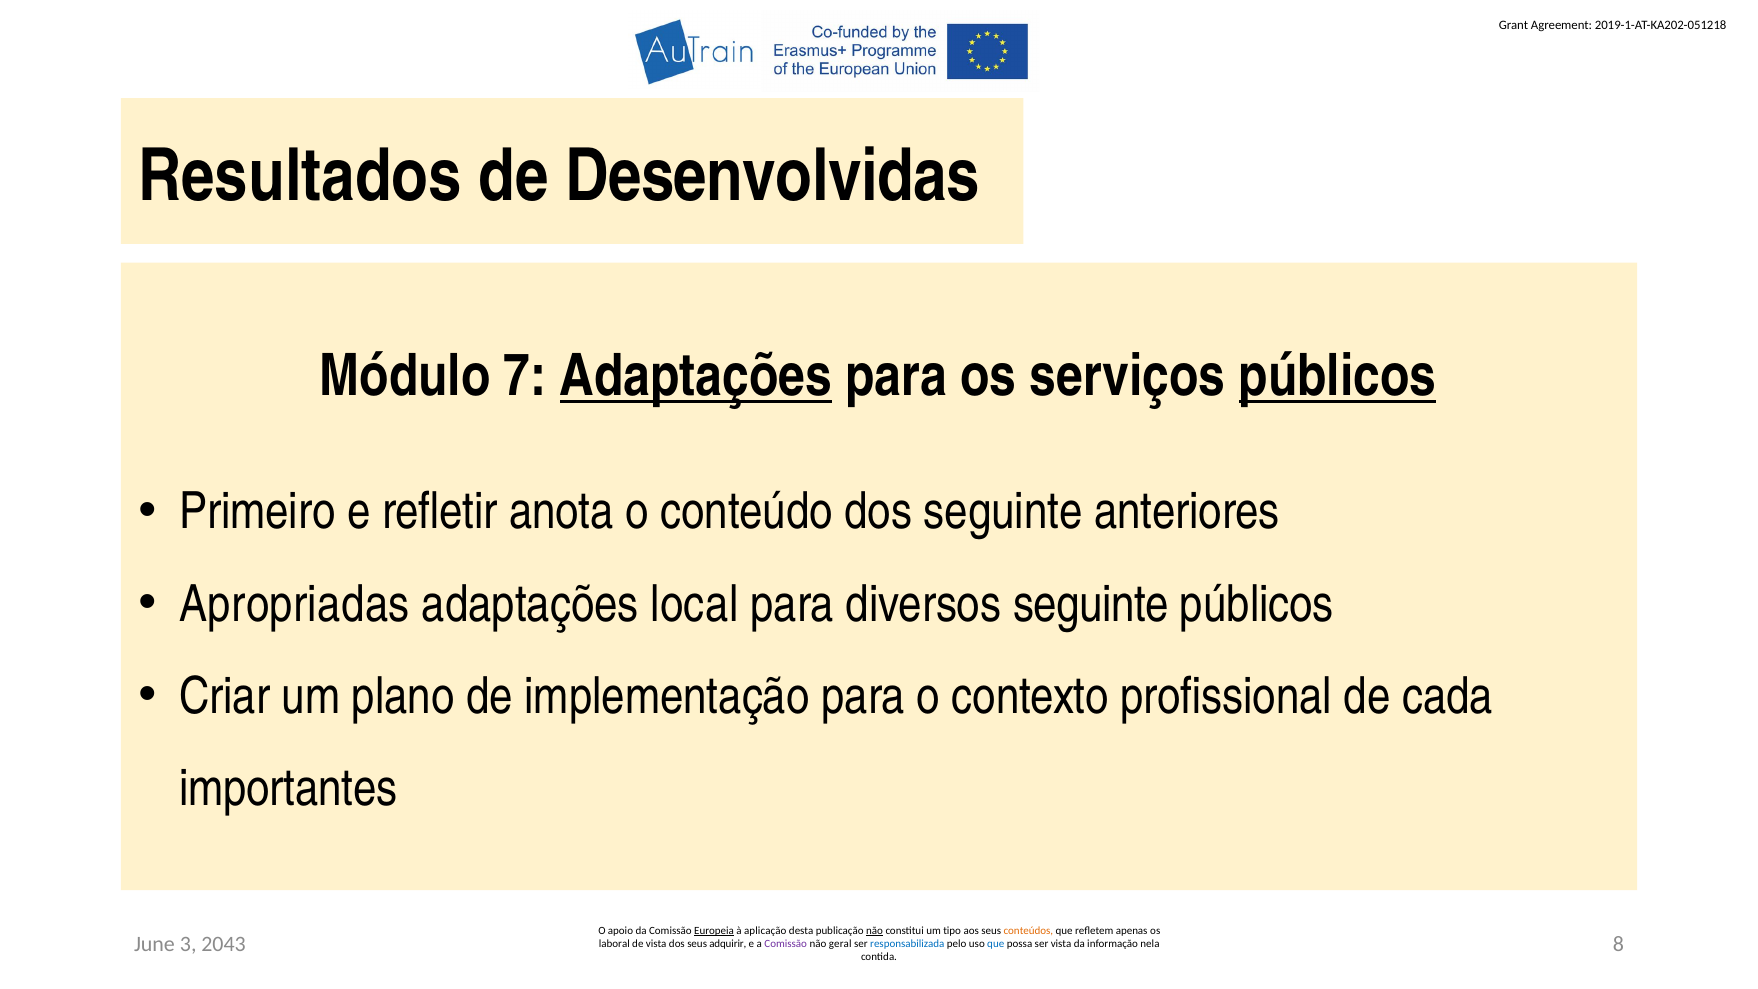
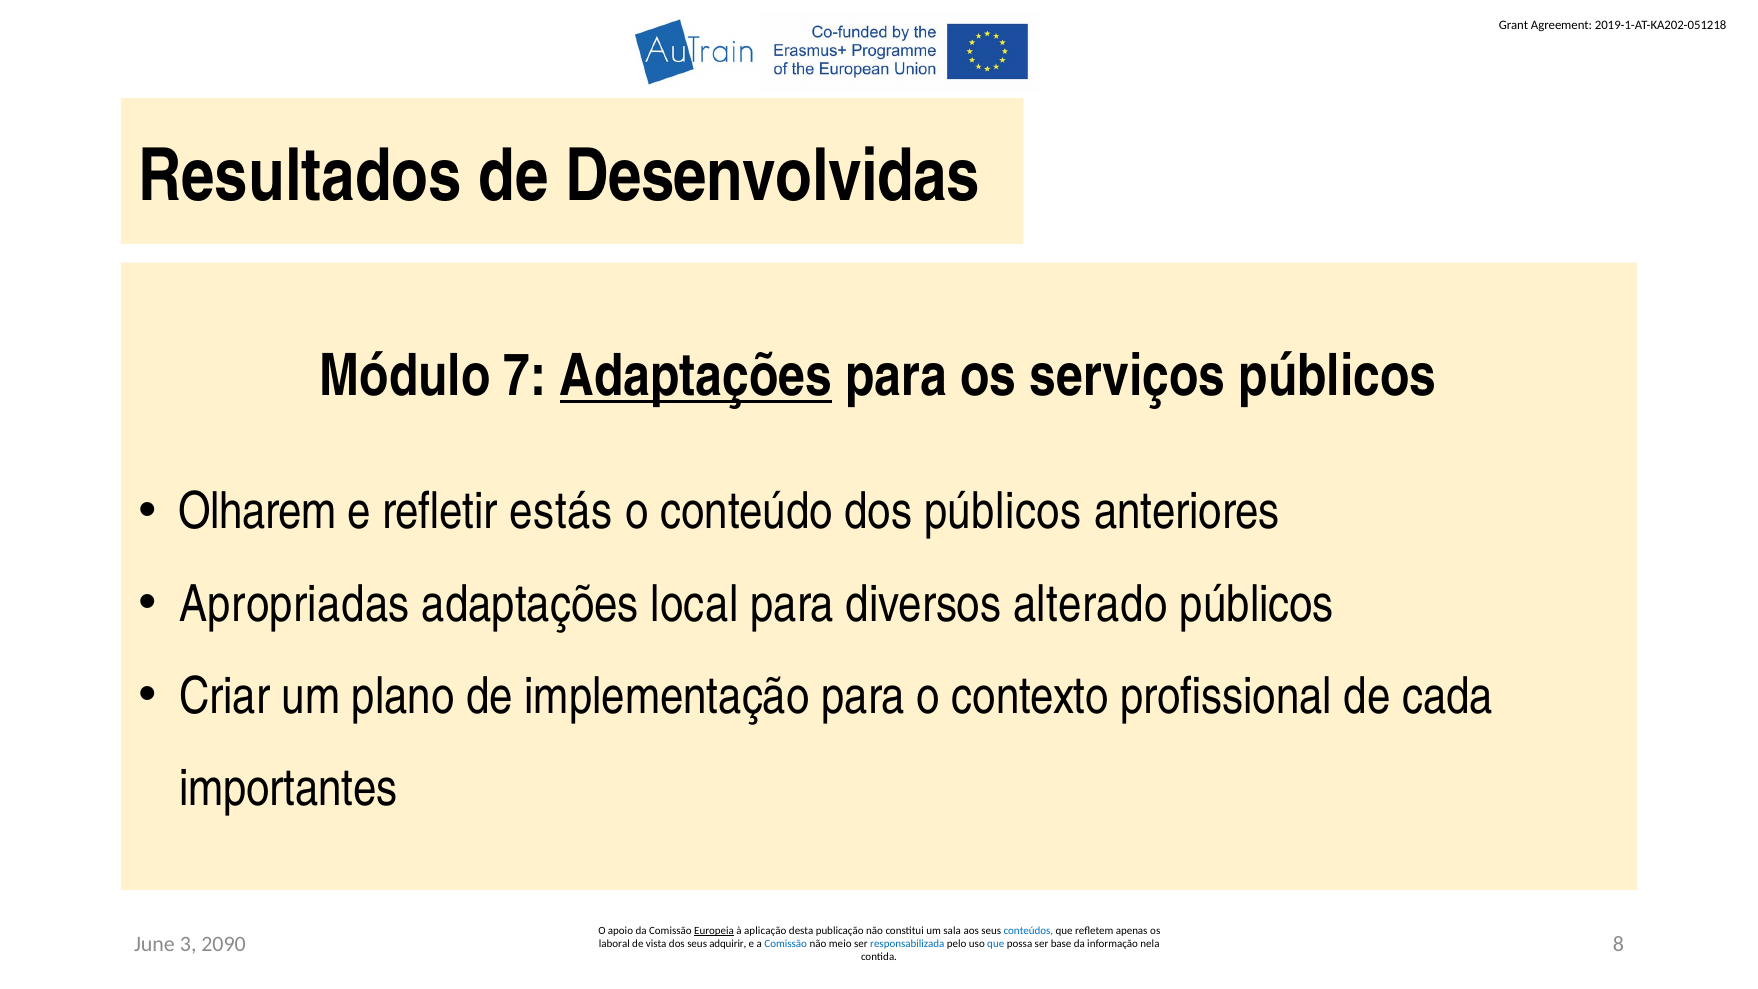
públicos underline: present -> none (1338, 376)
Primeiro: Primeiro -> Olharem (258, 512)
anota: anota -> estás (561, 512)
dos seguinte: seguinte -> públicos (1003, 512)
diversos seguinte: seguinte -> alterado (1090, 604)
não underline: present -> none (875, 930)
tipo: tipo -> sala (952, 930)
conteúdos colour: orange -> blue (1028, 930)
2043: 2043 -> 2090 (224, 944)
Comissão colour: purple -> blue (786, 944)
geral: geral -> meio (840, 944)
ser vista: vista -> base (1061, 944)
